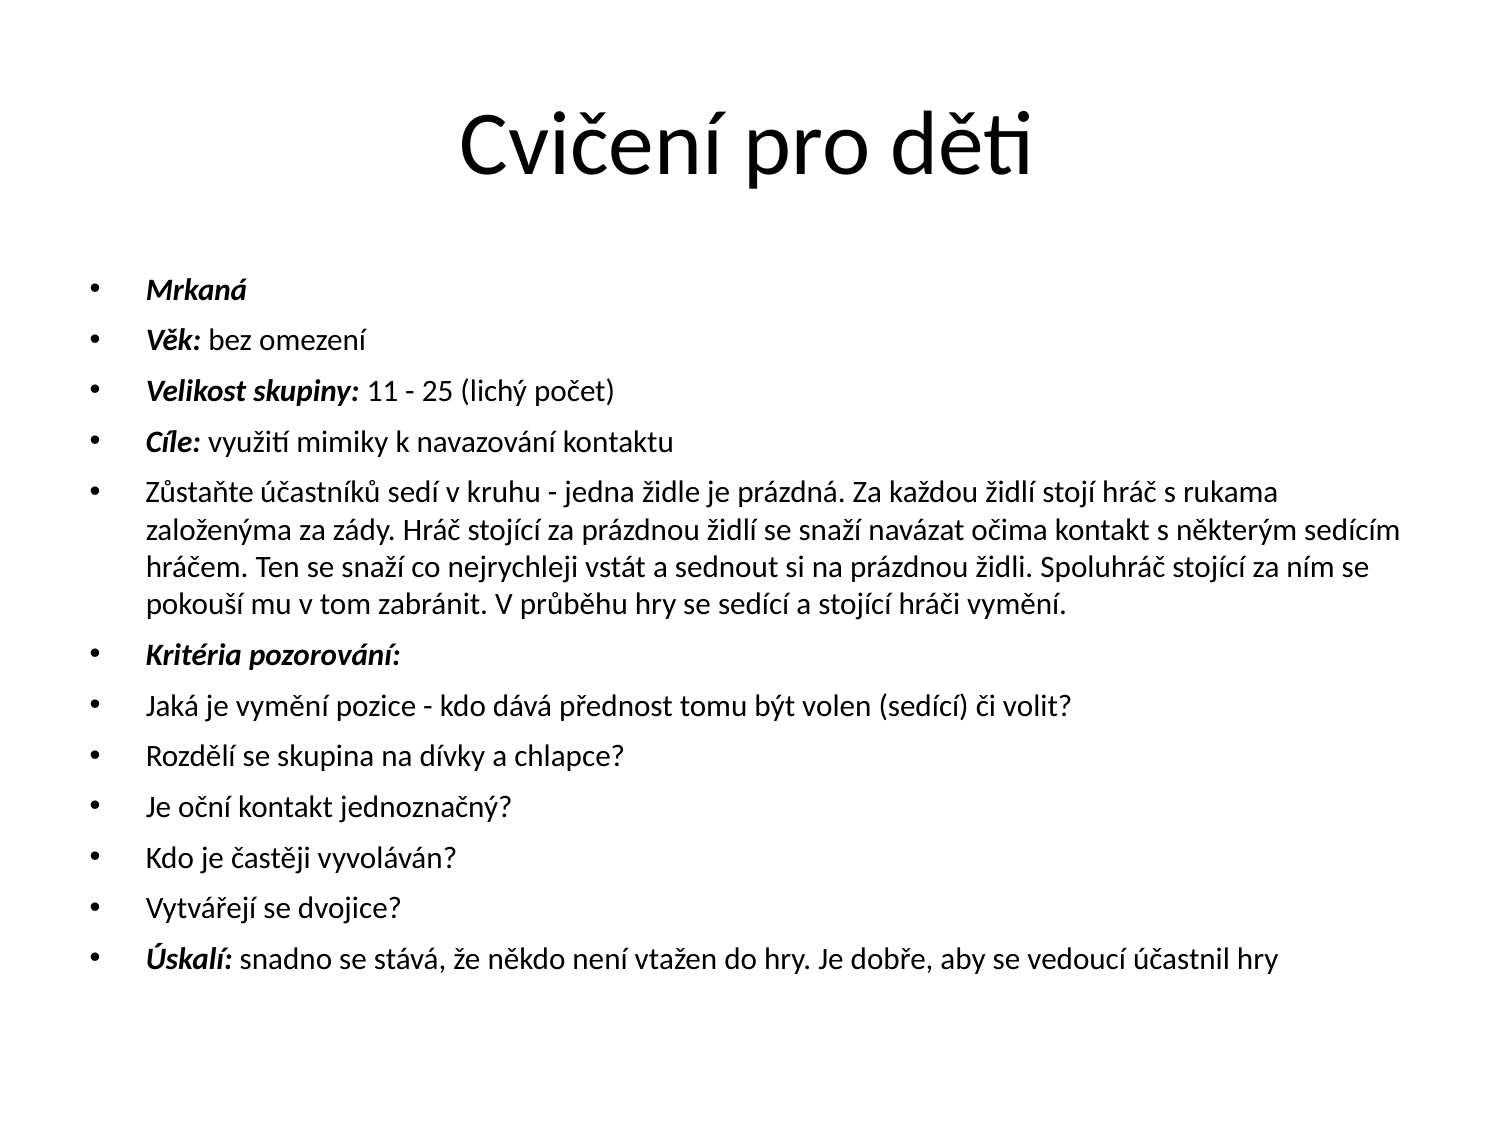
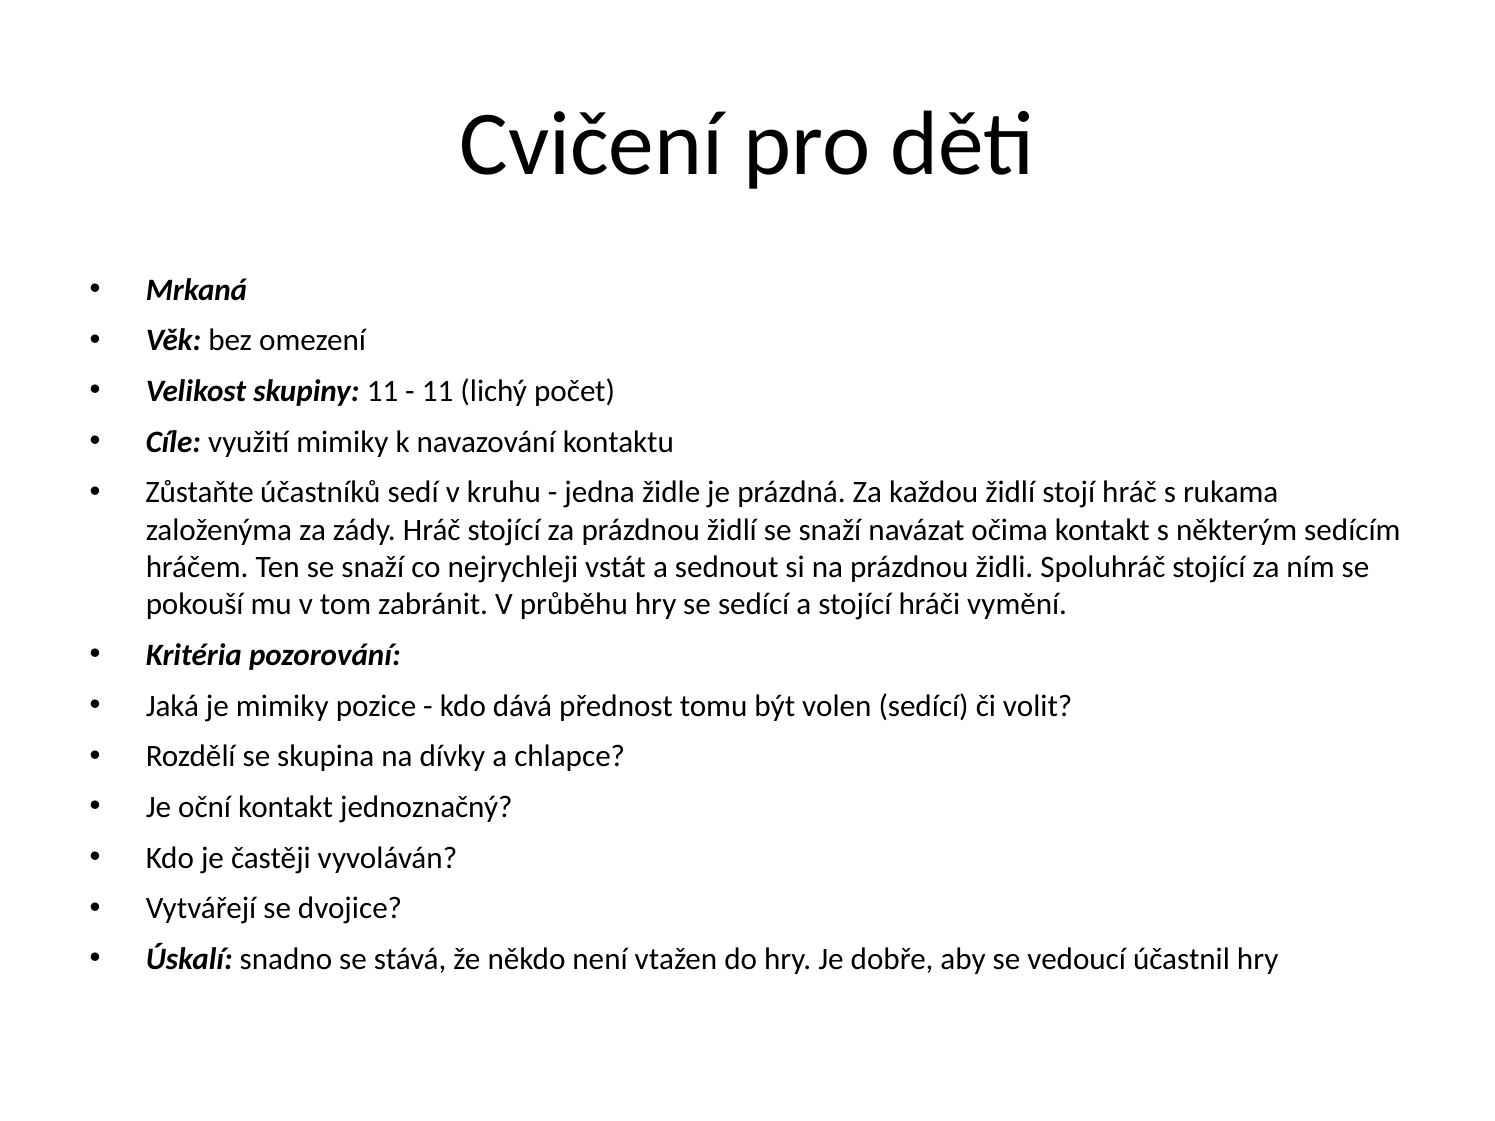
25: 25 -> 11 (438, 391)
je vymění: vymění -> mimiky (282, 706)
